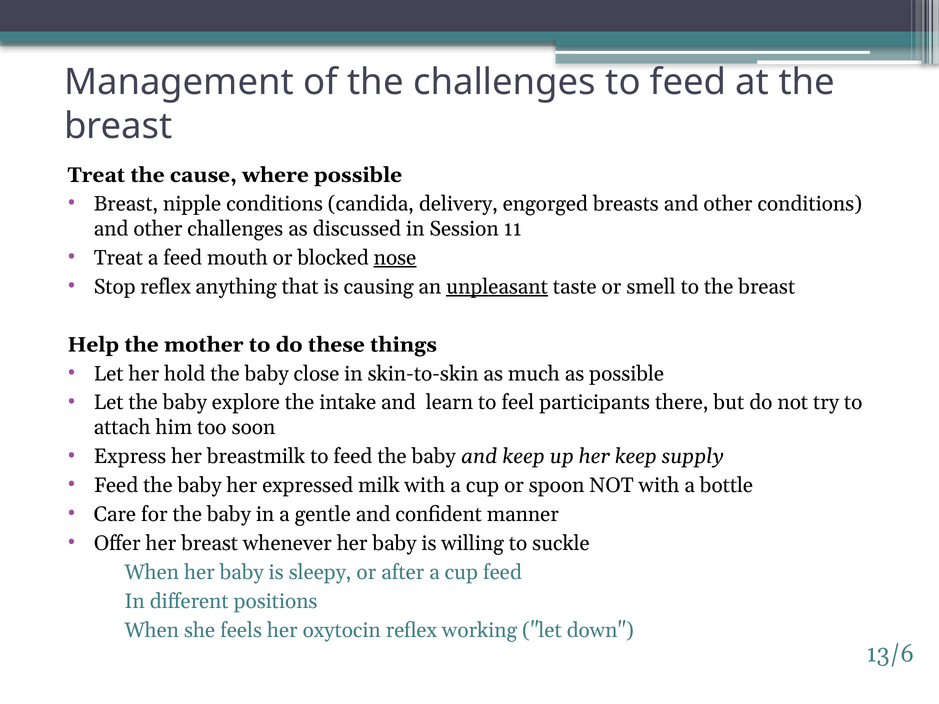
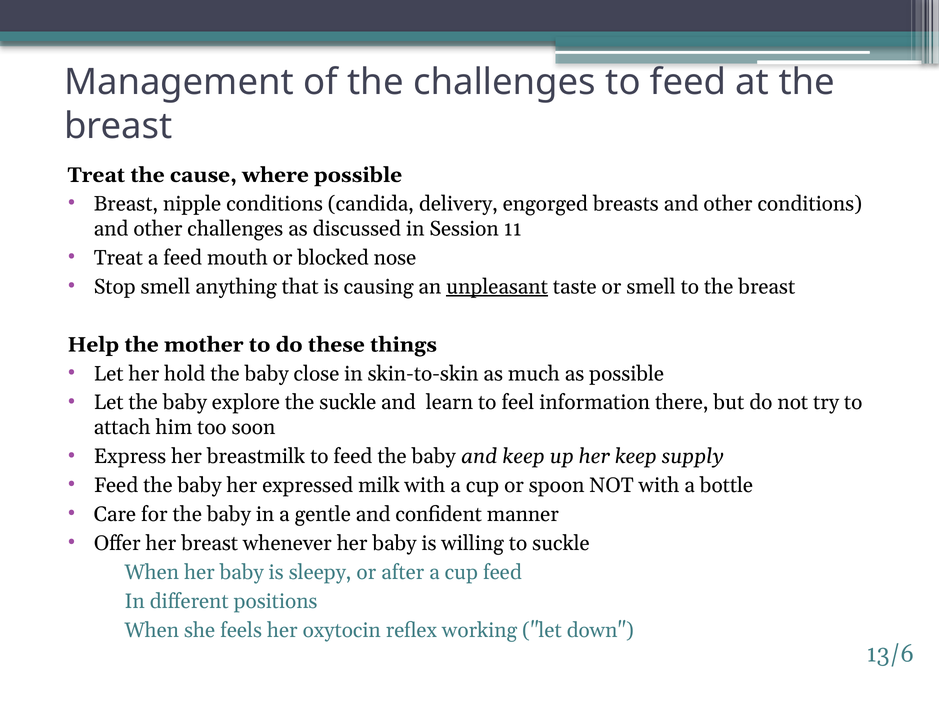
nose underline: present -> none (395, 258)
Stop reflex: reflex -> smell (165, 287)
the intake: intake -> suckle (348, 403)
participants: participants -> information (595, 403)
